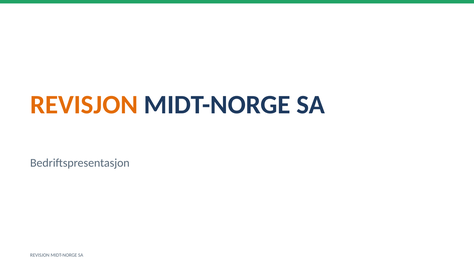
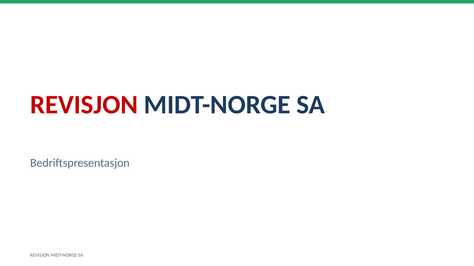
REVISJON colour: orange -> red (84, 105)
